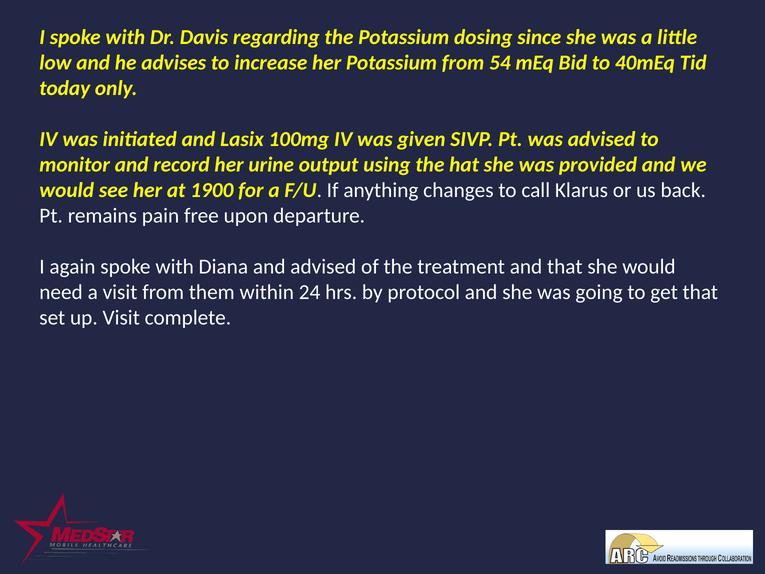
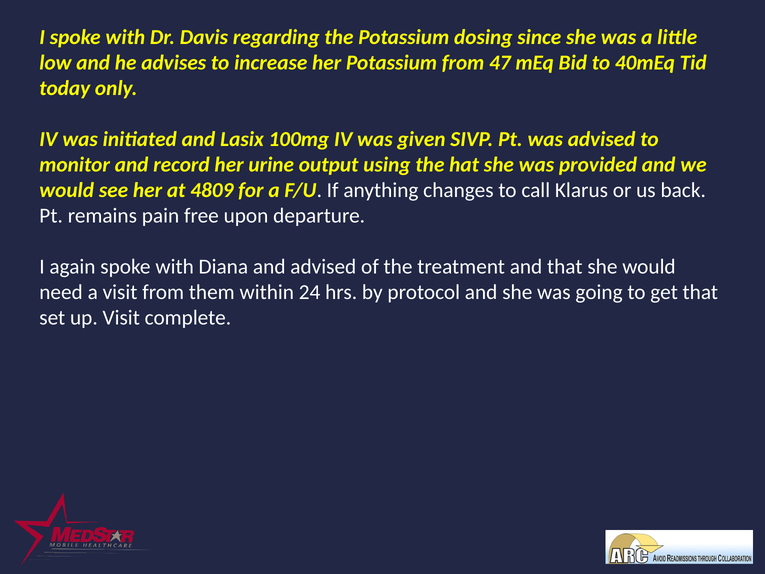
54: 54 -> 47 (500, 63)
1900: 1900 -> 4809 (212, 190)
